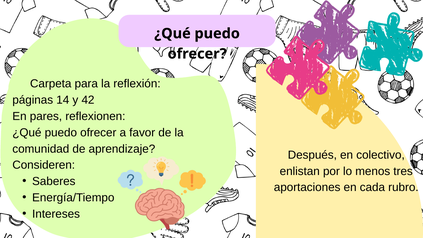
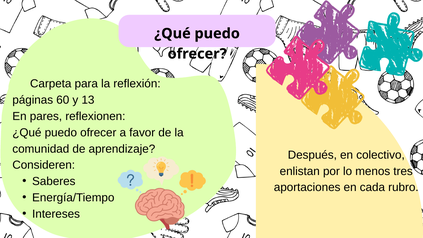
14: 14 -> 60 (63, 100)
42: 42 -> 13 (88, 100)
